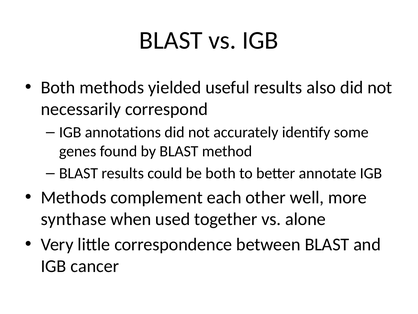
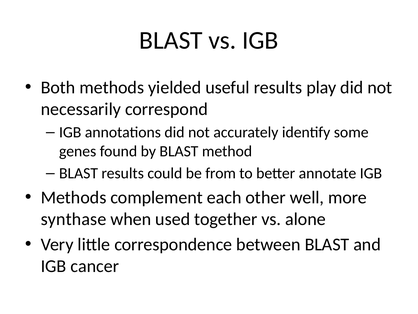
also: also -> play (321, 87)
be both: both -> from (221, 173)
